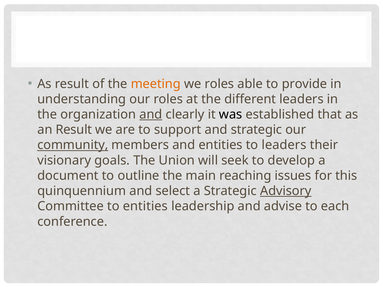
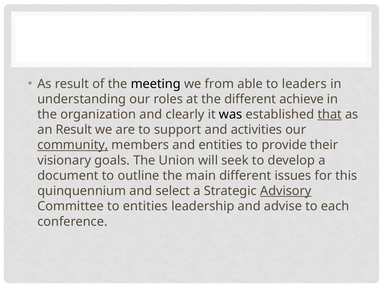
meeting colour: orange -> black (156, 84)
we roles: roles -> from (219, 84)
provide: provide -> leaders (304, 84)
different leaders: leaders -> achieve (302, 99)
and underline: present -> none (151, 115)
that underline: none -> present (330, 115)
and strategic: strategic -> activities (256, 130)
to leaders: leaders -> provide (284, 145)
main reaching: reaching -> different (245, 176)
